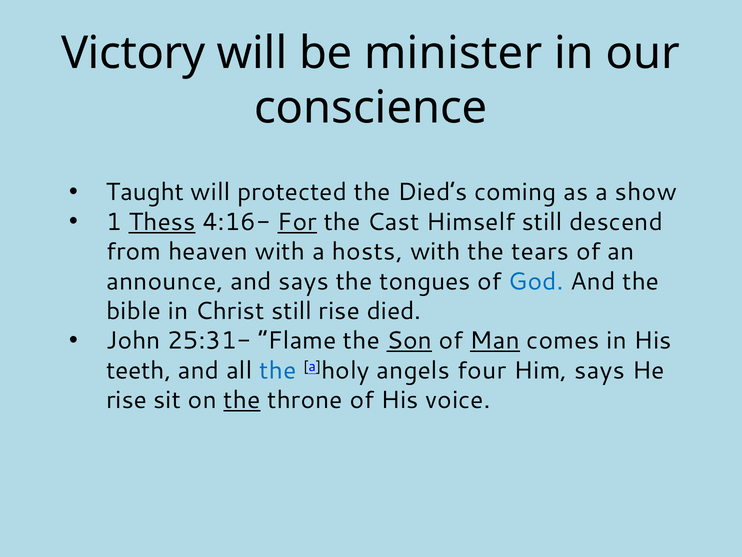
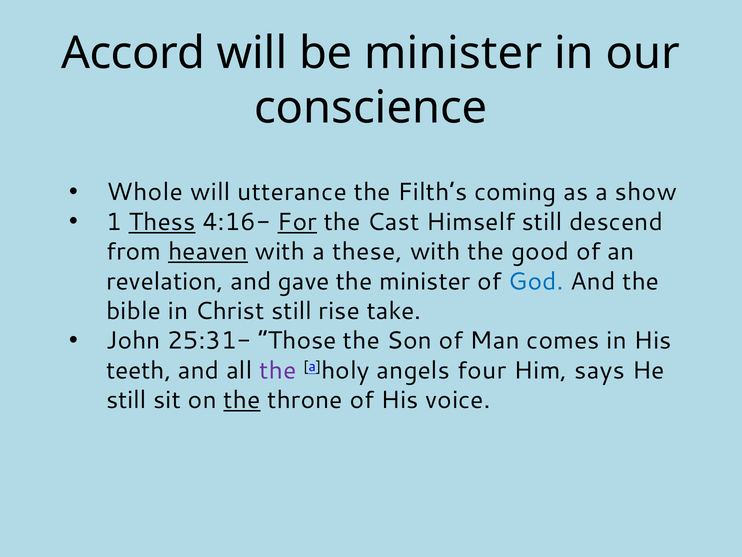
Victory: Victory -> Accord (133, 53)
Taught: Taught -> Whole (145, 192)
protected: protected -> utterance (292, 192)
Died’s: Died’s -> Filth’s (432, 192)
heaven underline: none -> present (208, 251)
hosts: hosts -> these (367, 251)
tears: tears -> good (540, 251)
announce: announce -> revelation (165, 281)
and says: says -> gave (304, 281)
the tongues: tongues -> minister (425, 281)
died: died -> take (394, 311)
Flame: Flame -> Those (297, 340)
Son underline: present -> none (409, 340)
Man underline: present -> none (495, 340)
the colour: blue -> purple (278, 370)
rise: rise -> still (126, 400)
